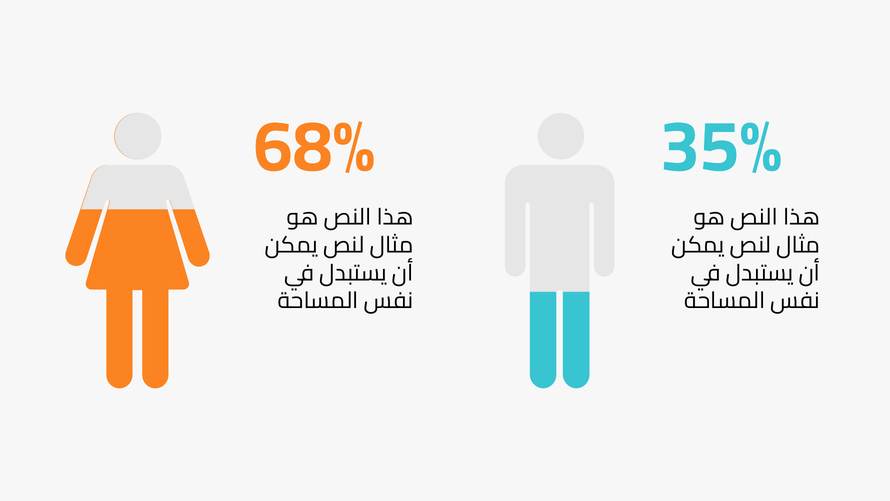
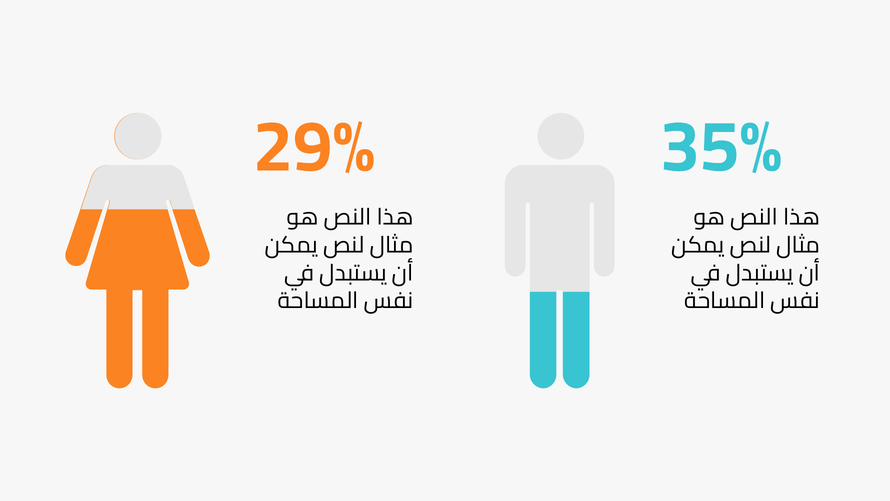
68%: 68% -> 29% (314, 147)
